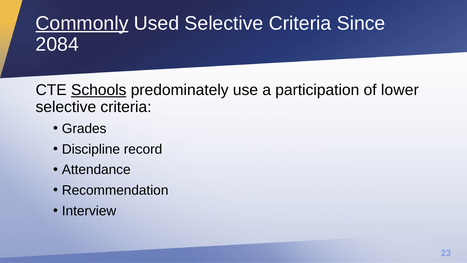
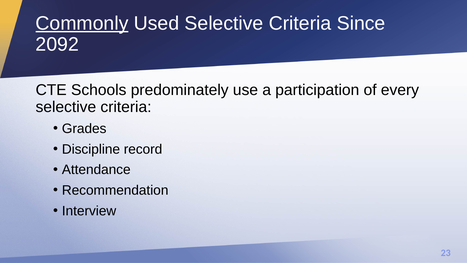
2084: 2084 -> 2092 (57, 44)
Schools underline: present -> none (99, 90)
lower: lower -> every (400, 90)
